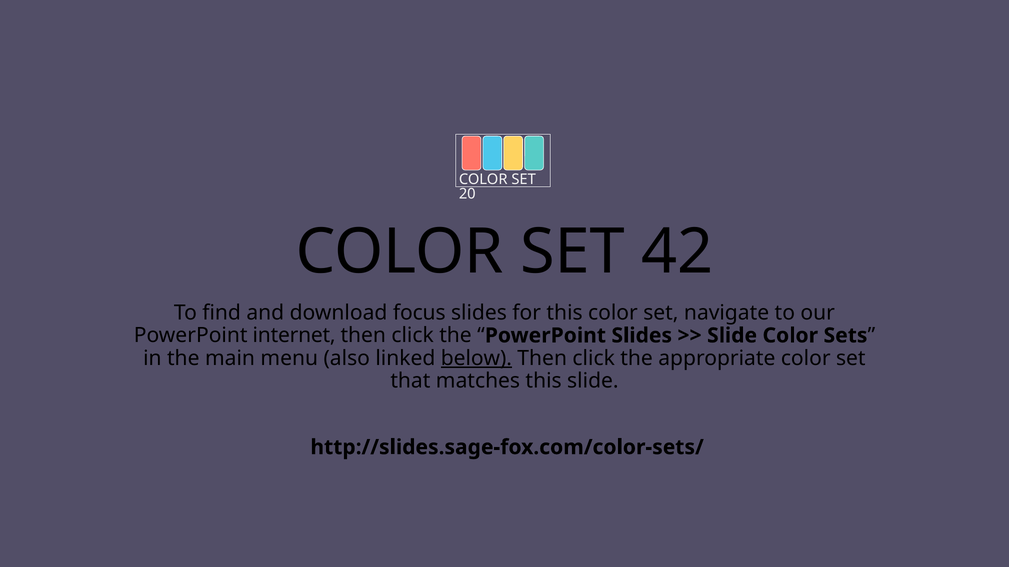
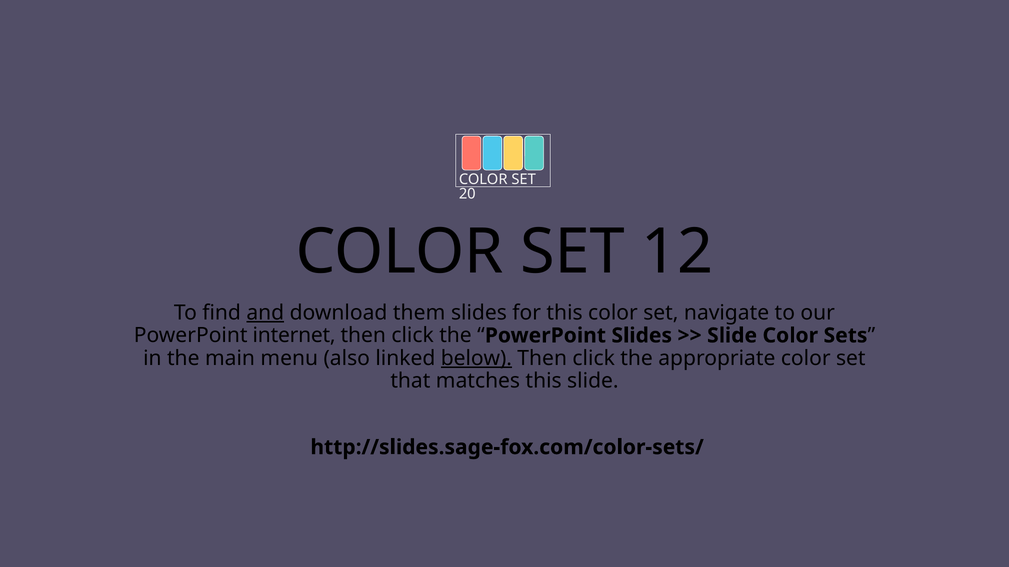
42: 42 -> 12 (677, 252)
and underline: none -> present (265, 313)
focus: focus -> them (419, 313)
